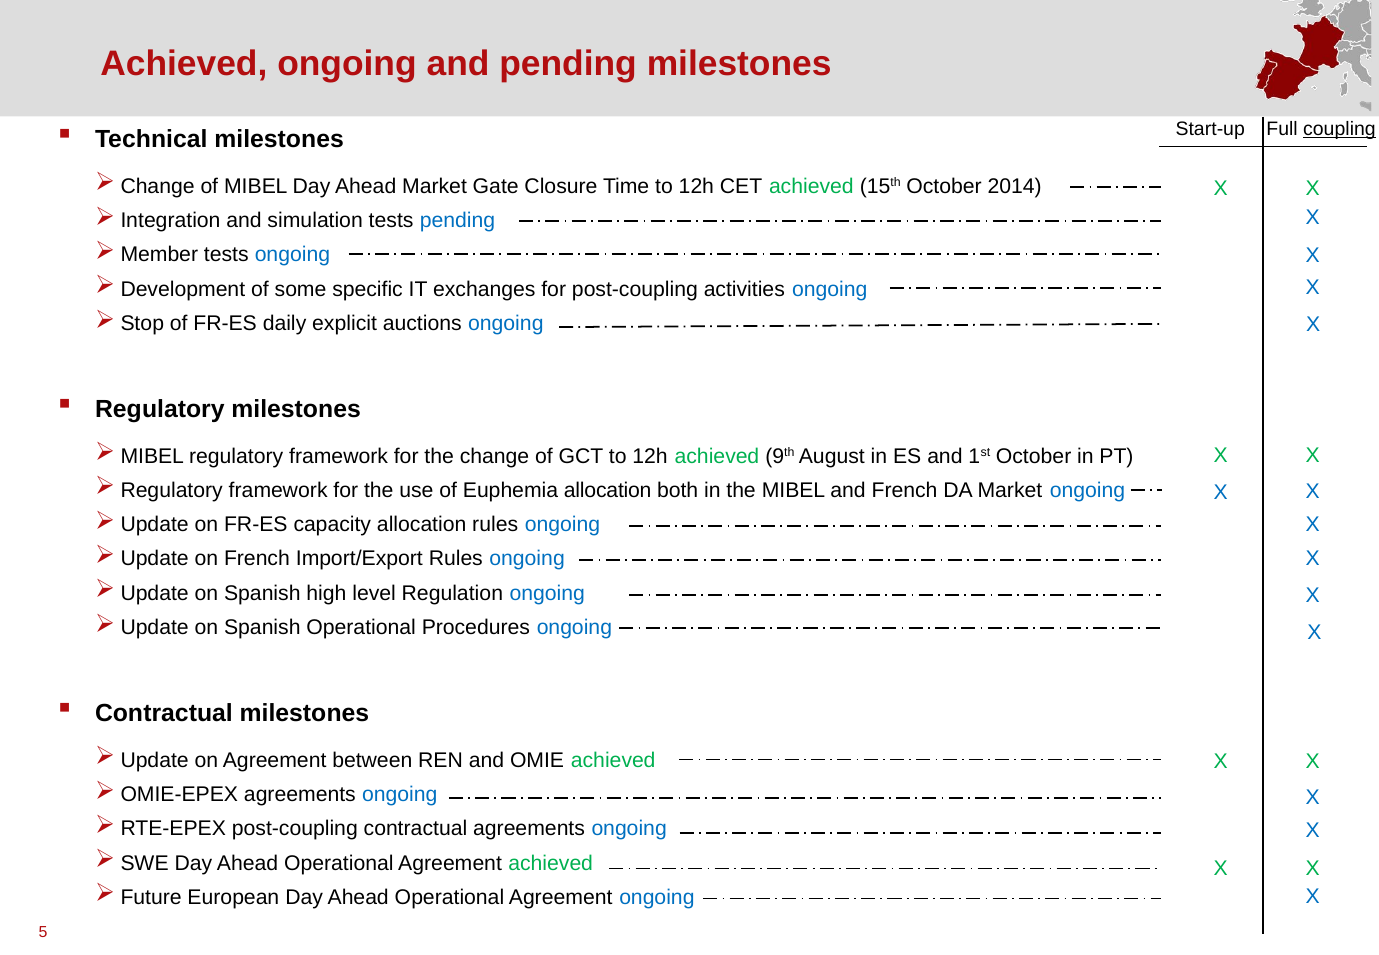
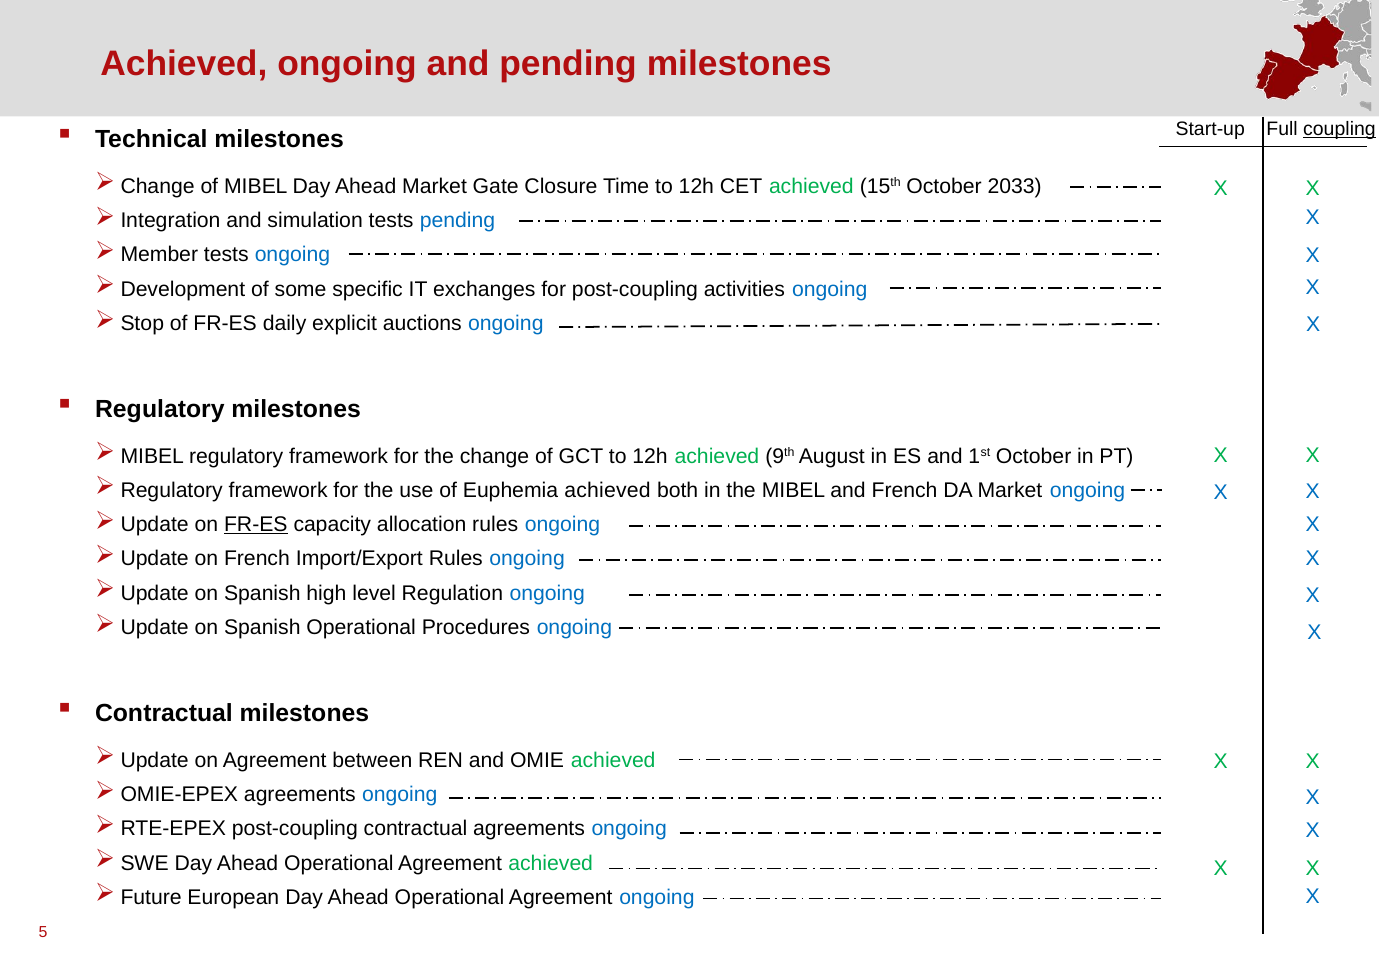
2014: 2014 -> 2033 (1015, 186)
Euphemia allocation: allocation -> achieved (608, 490)
FR-ES underline: none -> present (256, 525)
